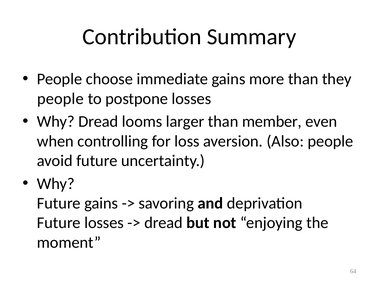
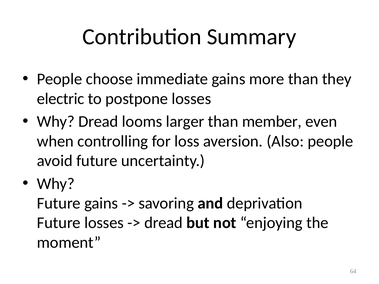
people: people -> electric (61, 99)
